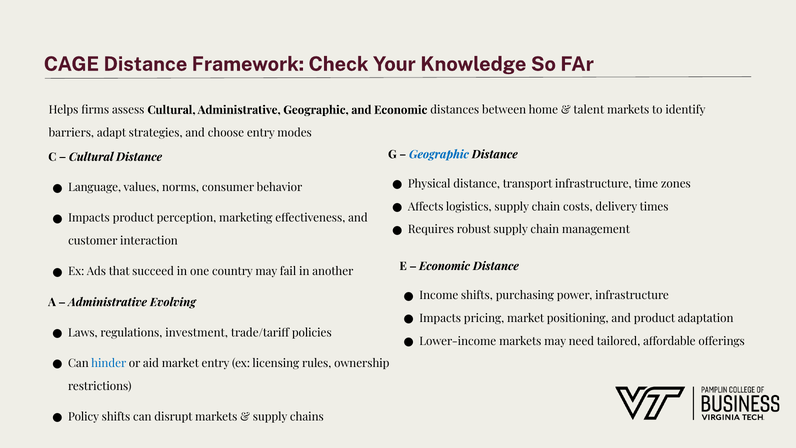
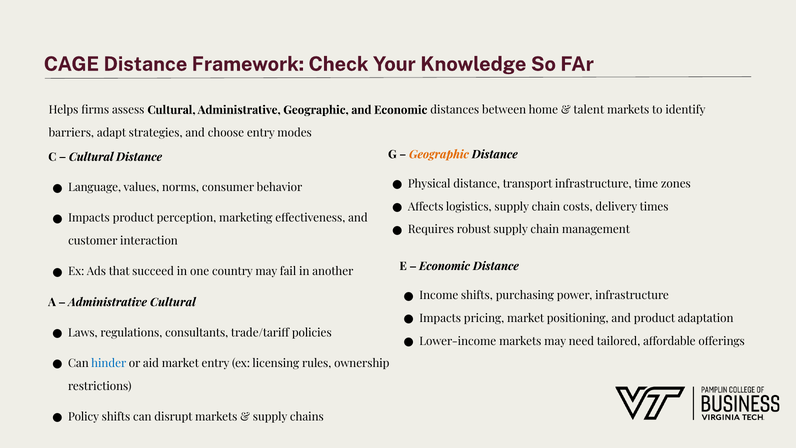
Geographic colour: blue -> orange (439, 154)
Administrative Evolving: Evolving -> Cultural (173, 302)
investment: investment -> consultants (197, 333)
